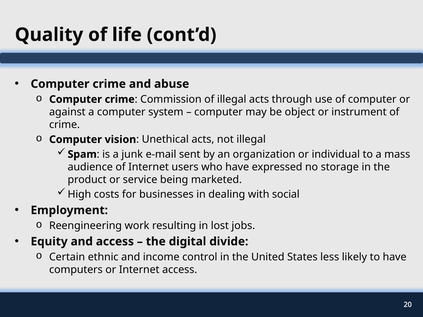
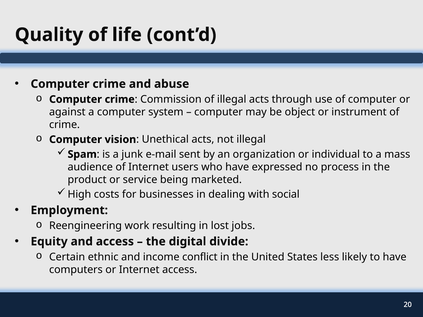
storage: storage -> process (340, 167)
control: control -> conflict (200, 257)
